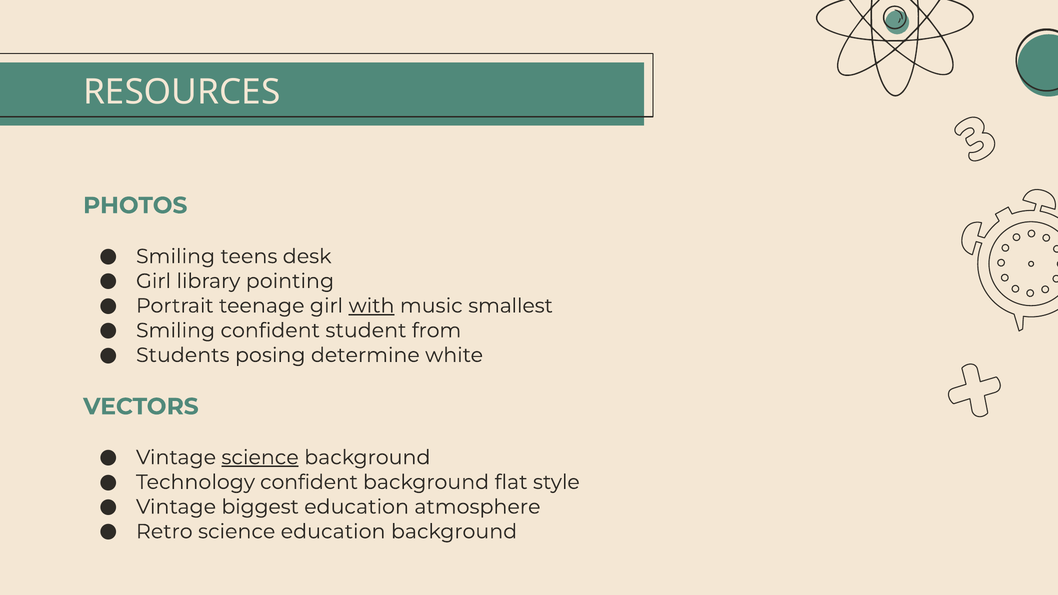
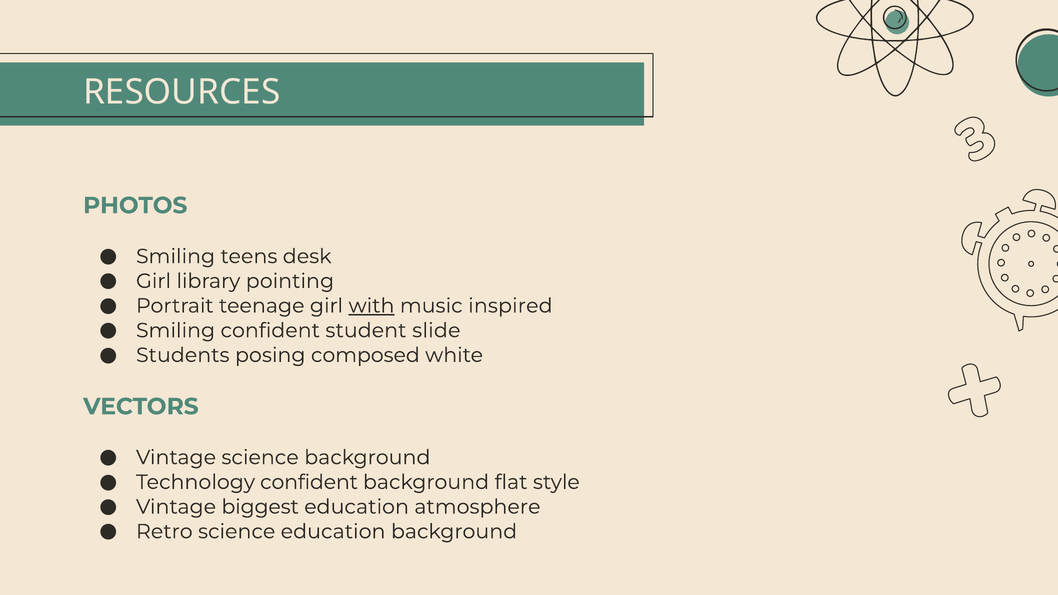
smallest: smallest -> inspired (510, 306)
from: from -> slide (436, 331)
determine: determine -> composed (365, 355)
science underline: present -> none (260, 458)
